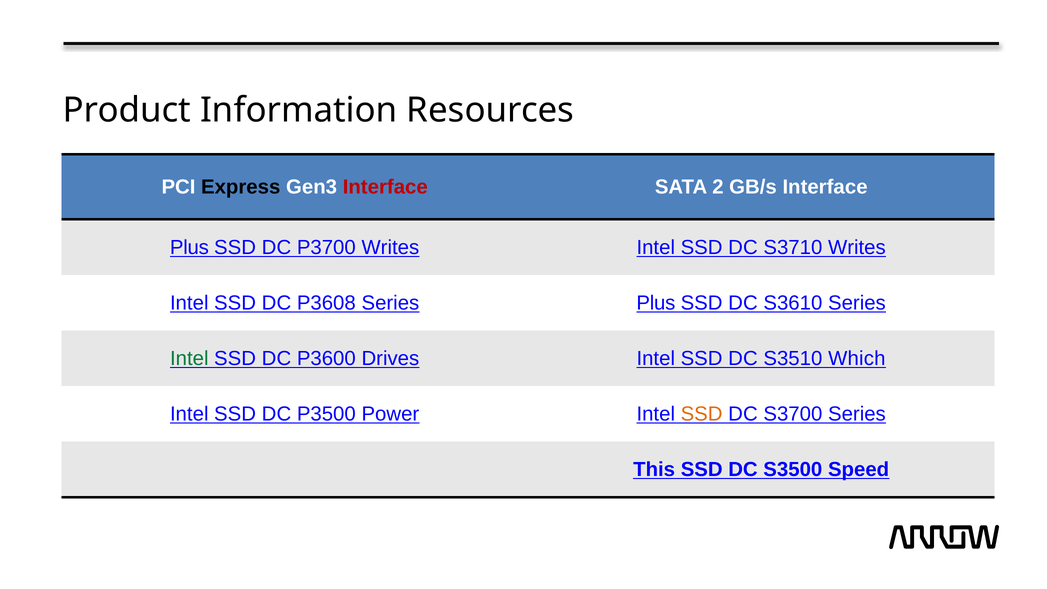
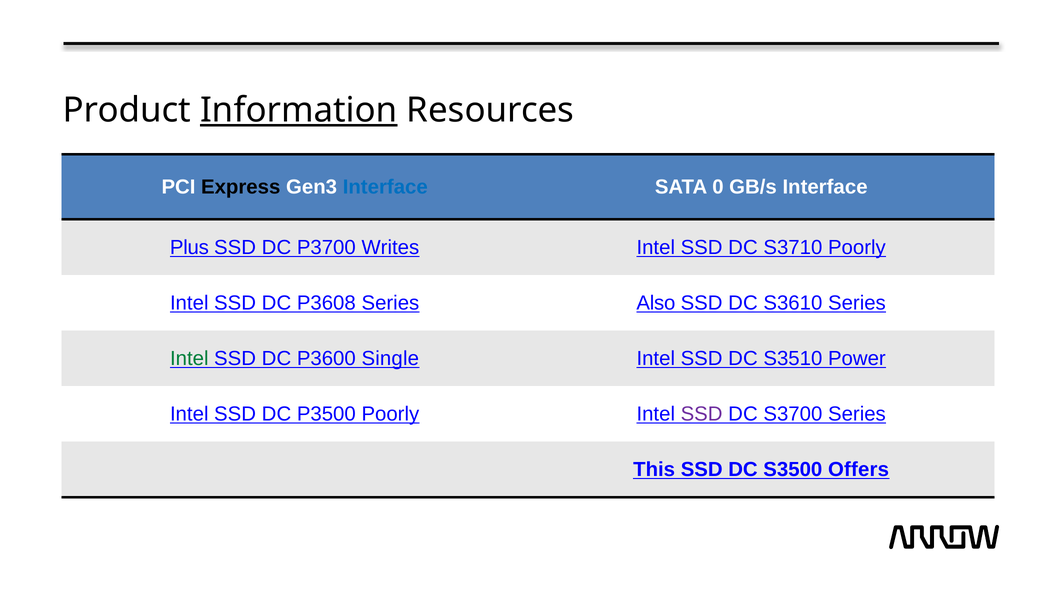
Information underline: none -> present (299, 110)
Interface colour: red -> blue (385, 187)
2: 2 -> 0 (718, 187)
S3710 Writes: Writes -> Poorly (857, 247)
Series Plus: Plus -> Also (656, 303)
Drives: Drives -> Single (390, 358)
Which: Which -> Power (857, 358)
P3500 Power: Power -> Poorly (390, 414)
SSD colour: orange -> purple (702, 414)
Speed: Speed -> Offers (859, 470)
